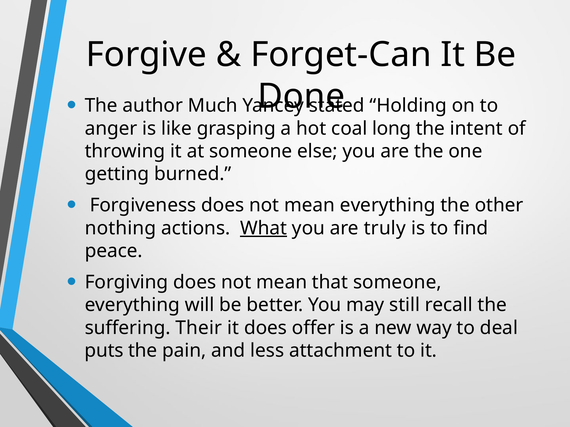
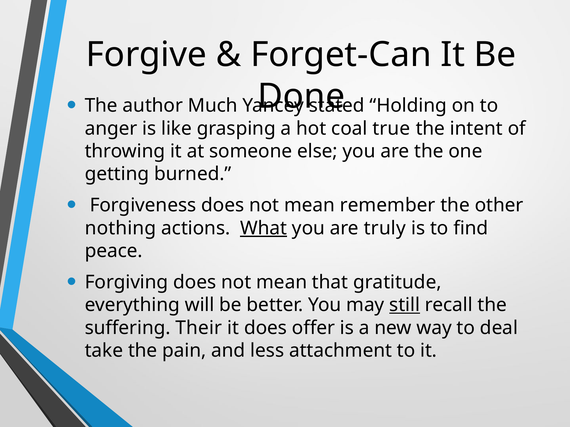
long: long -> true (391, 129)
mean everything: everything -> remember (388, 206)
that someone: someone -> gratitude (397, 283)
still underline: none -> present (405, 305)
puts: puts -> take (104, 351)
